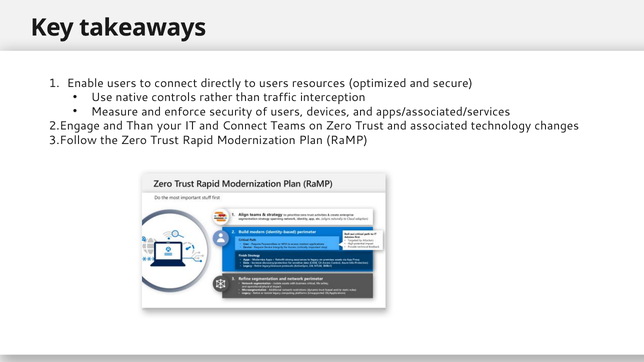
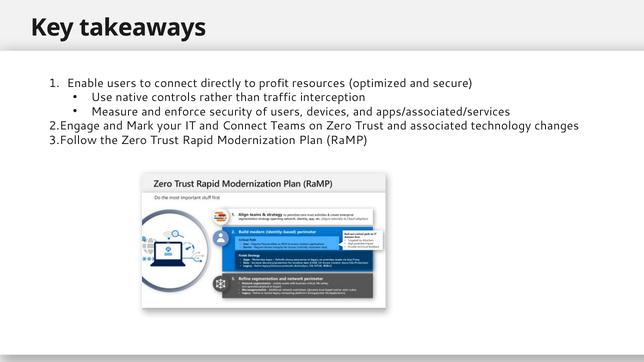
to users: users -> profit (274, 83)
and Than: Than -> Mark (140, 126)
